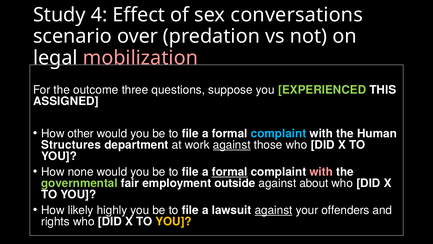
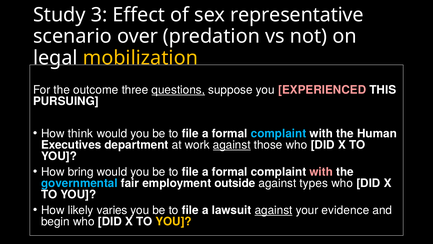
4: 4 -> 3 (99, 15)
conversations: conversations -> representative (297, 15)
mobilization colour: pink -> yellow (140, 58)
questions underline: none -> present (178, 90)
EXPERIENCED colour: light green -> pink (322, 90)
ASSIGNED: ASSIGNED -> PURSUING (66, 101)
other: other -> think (81, 133)
Structures: Structures -> Executives (71, 145)
none: none -> bring (81, 172)
formal underline: present -> none (230, 172)
governmental colour: light green -> light blue (79, 183)
about: about -> types (314, 183)
highly: highly -> varies (112, 210)
offenders: offenders -> evidence (345, 210)
rights: rights -> begin (55, 221)
